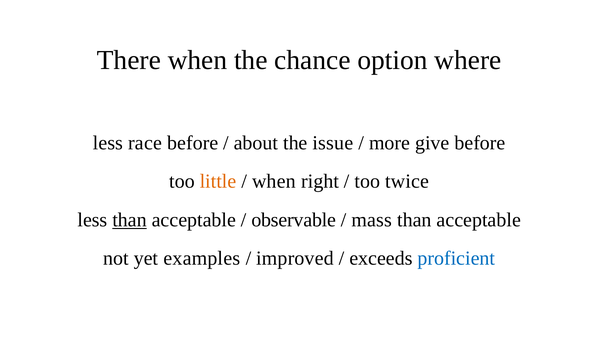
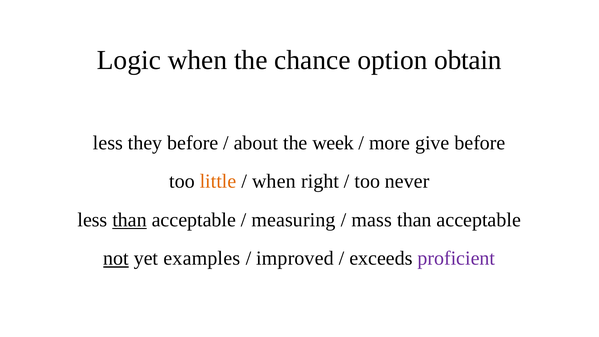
There: There -> Logic (129, 60)
where: where -> obtain (468, 60)
race: race -> they (145, 143)
issue: issue -> week (333, 143)
twice: twice -> never (407, 181)
observable: observable -> measuring (294, 220)
not underline: none -> present (116, 258)
proficient colour: blue -> purple (456, 258)
